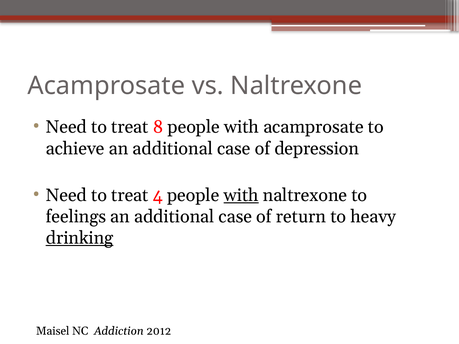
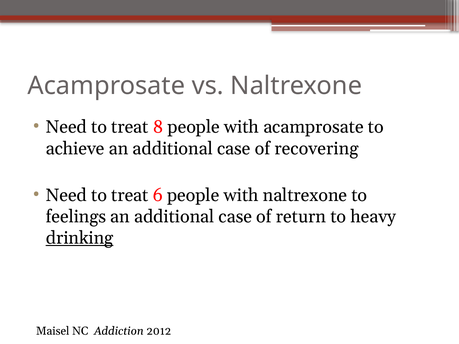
depression: depression -> recovering (317, 149)
4: 4 -> 6 (158, 195)
with underline: present -> none (241, 195)
